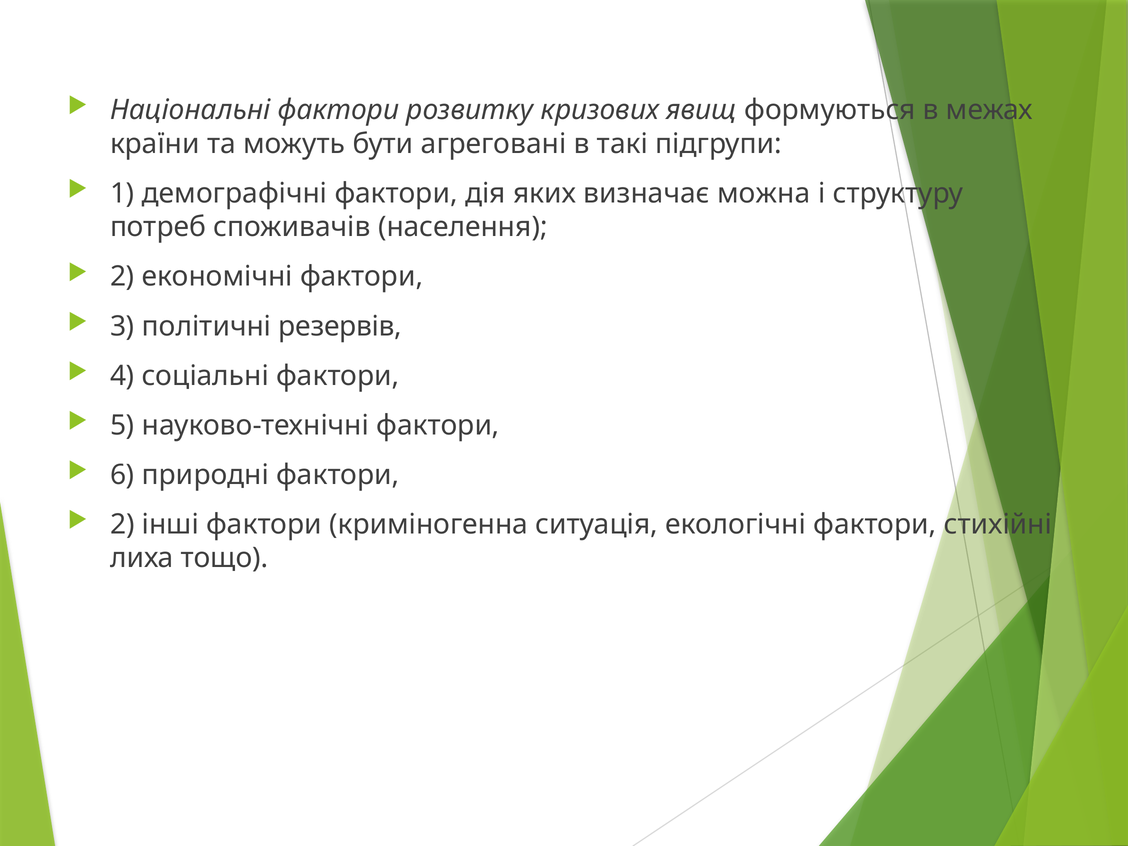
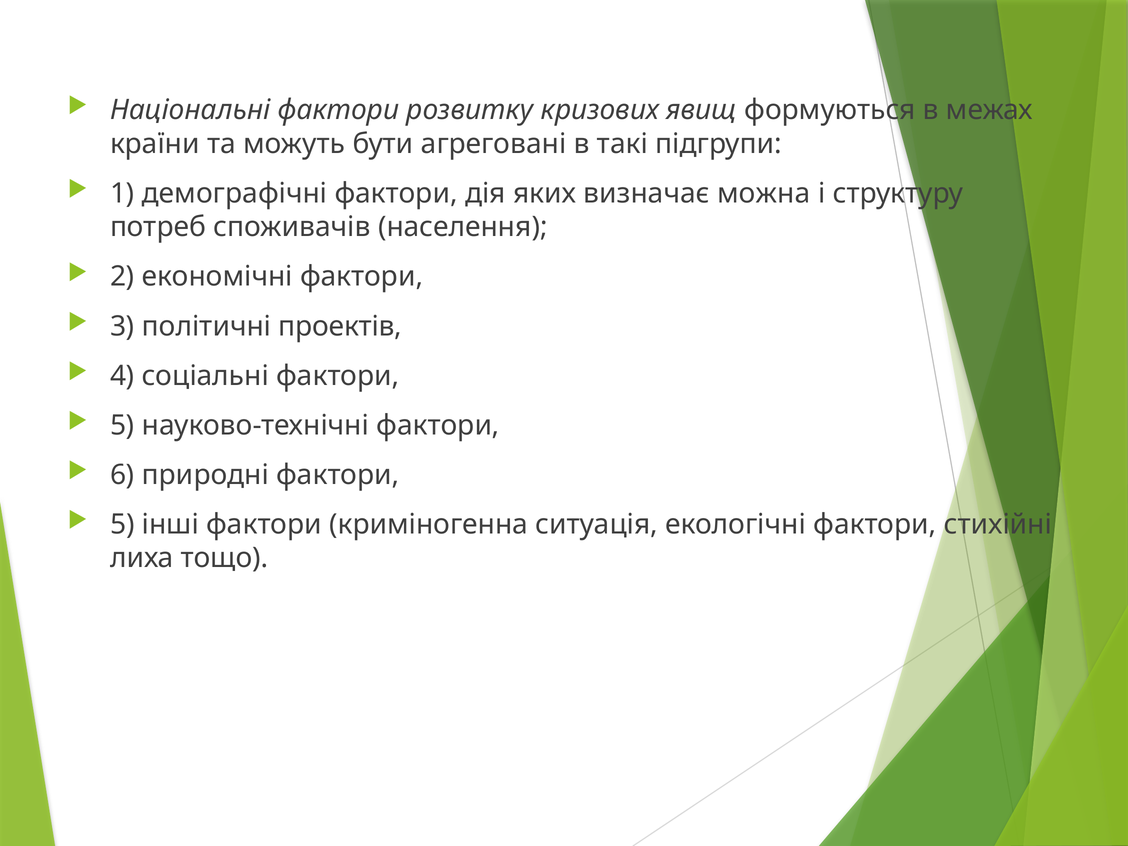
резервів: резервів -> проектів (340, 326)
2: 2 -> 5 (122, 524)
